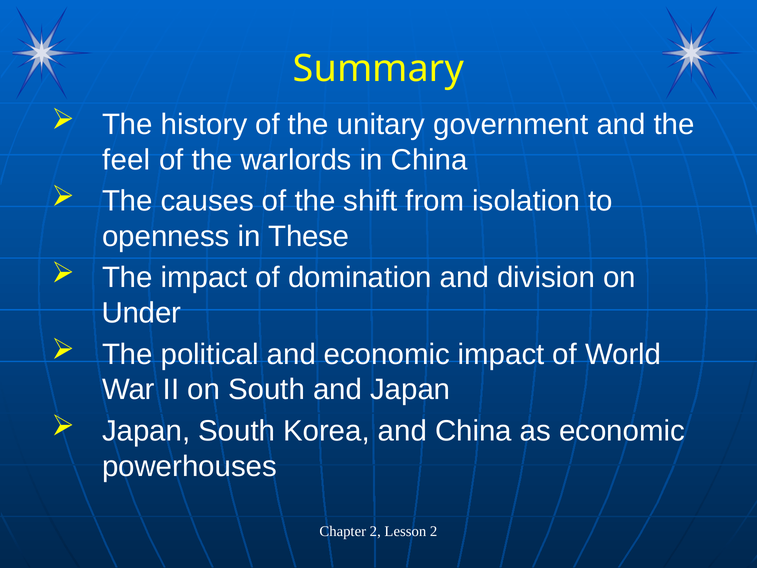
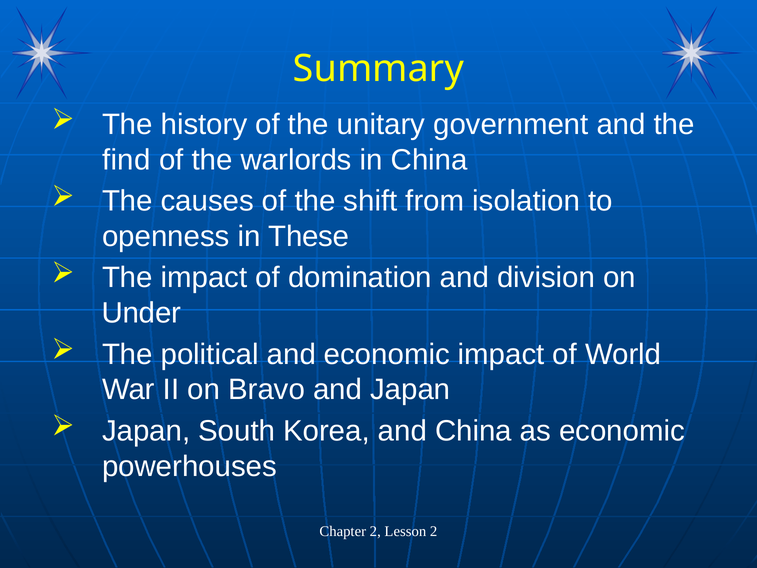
feel: feel -> find (126, 160)
on South: South -> Bravo (267, 390)
